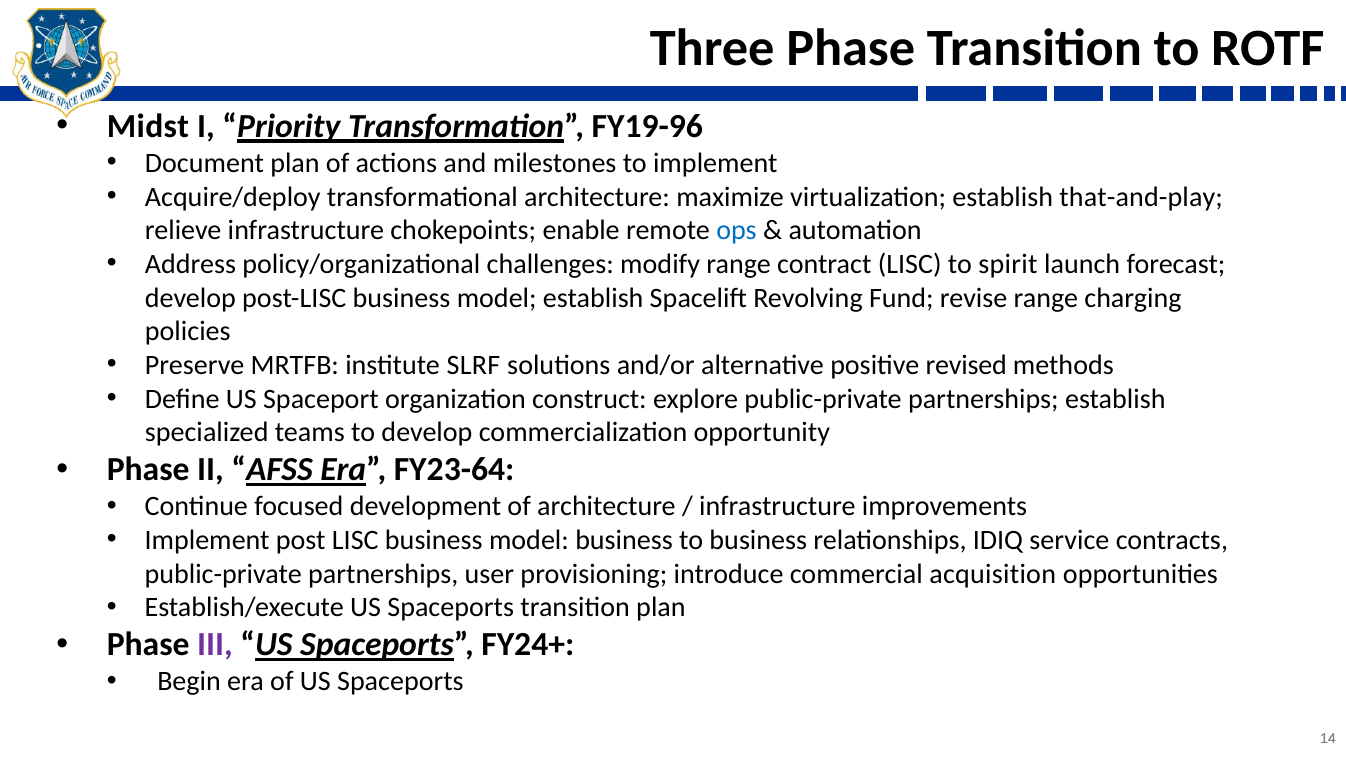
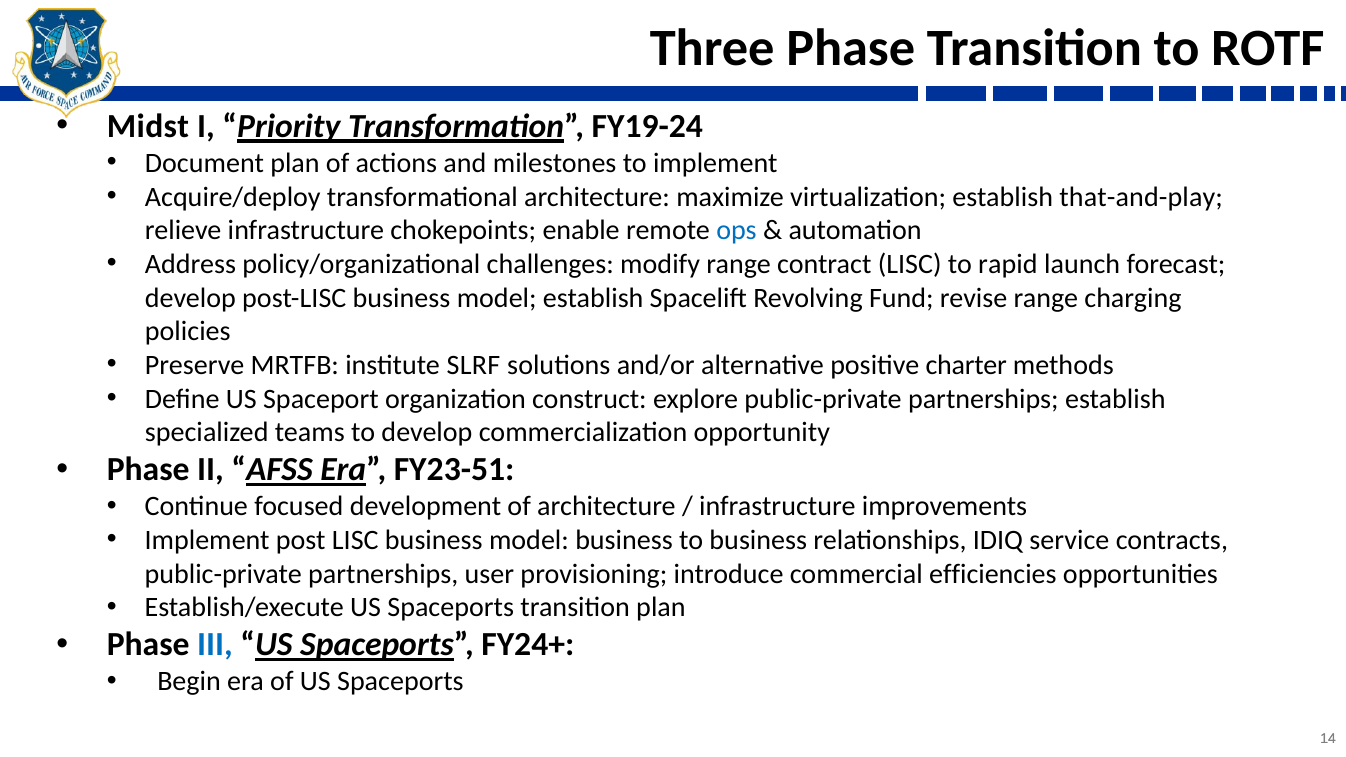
FY19-96: FY19-96 -> FY19-24 (647, 127)
spirit: spirit -> rapid (1008, 264)
revised: revised -> charter (966, 365)
FY23-64: FY23-64 -> FY23-51 (454, 470)
acquisition: acquisition -> efficiencies (993, 574)
III colour: purple -> blue (215, 645)
